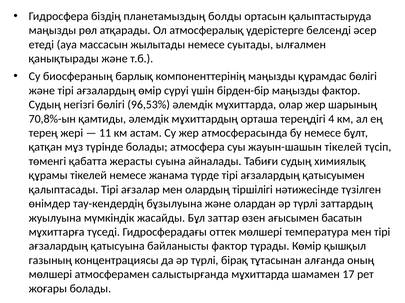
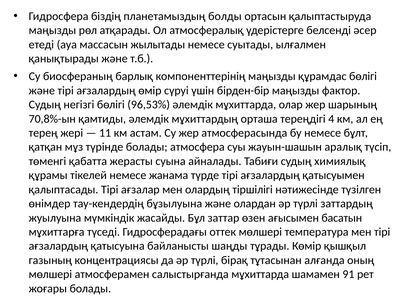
жауын-шашын тікелей: тікелей -> аралық (343, 147)
байланысты фактор: фактор -> шаңды (229, 247)
17: 17 -> 91 (348, 275)
